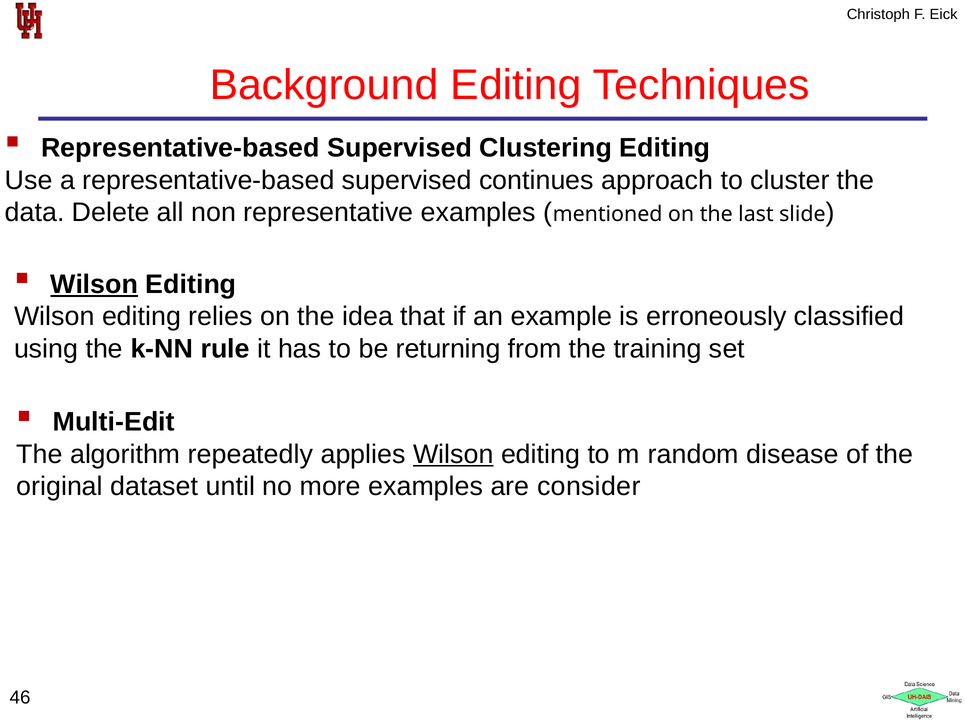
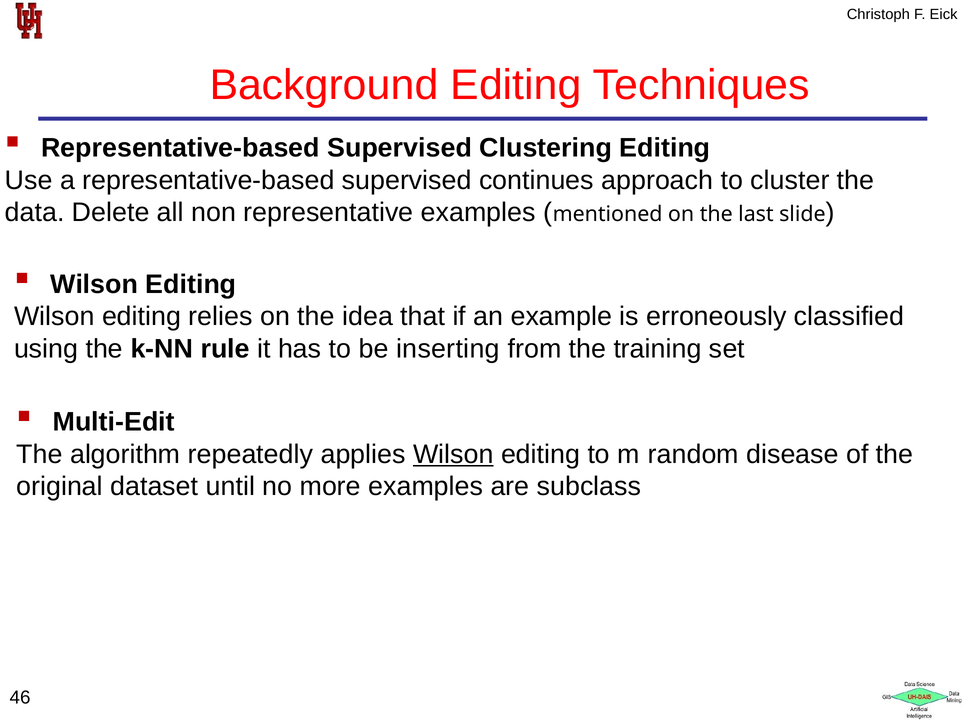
Wilson underline: present -> none (94, 285)
returning: returning -> inserting (448, 349)
consider: consider -> subclass (589, 487)
